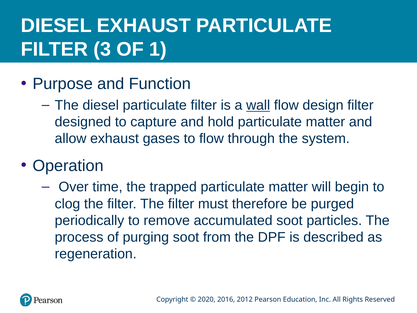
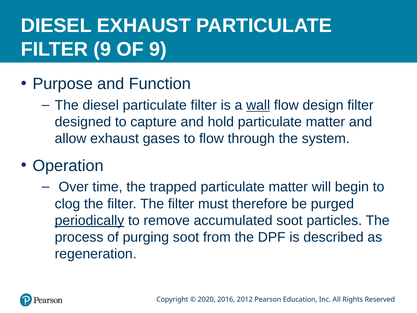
FILTER 3: 3 -> 9 (102, 49)
OF 1: 1 -> 9 (158, 49)
periodically underline: none -> present (89, 220)
